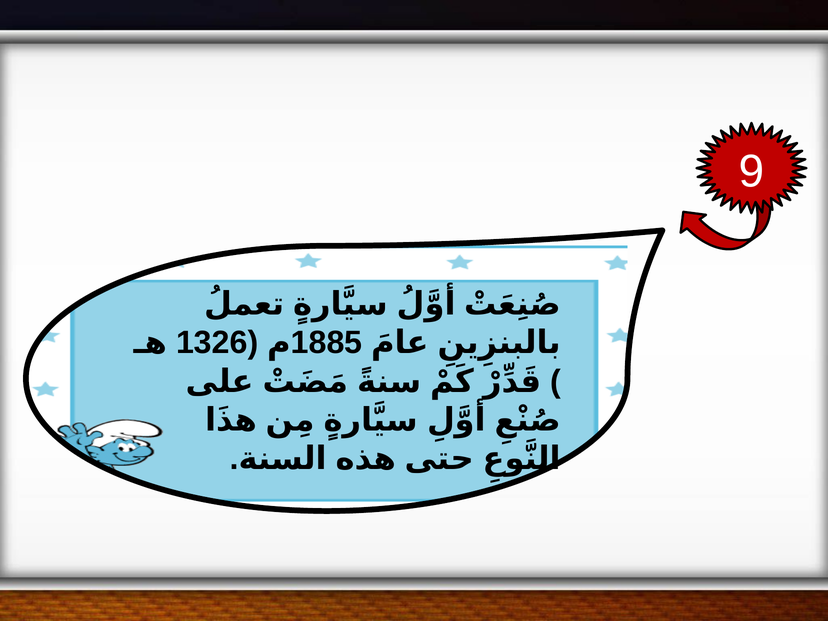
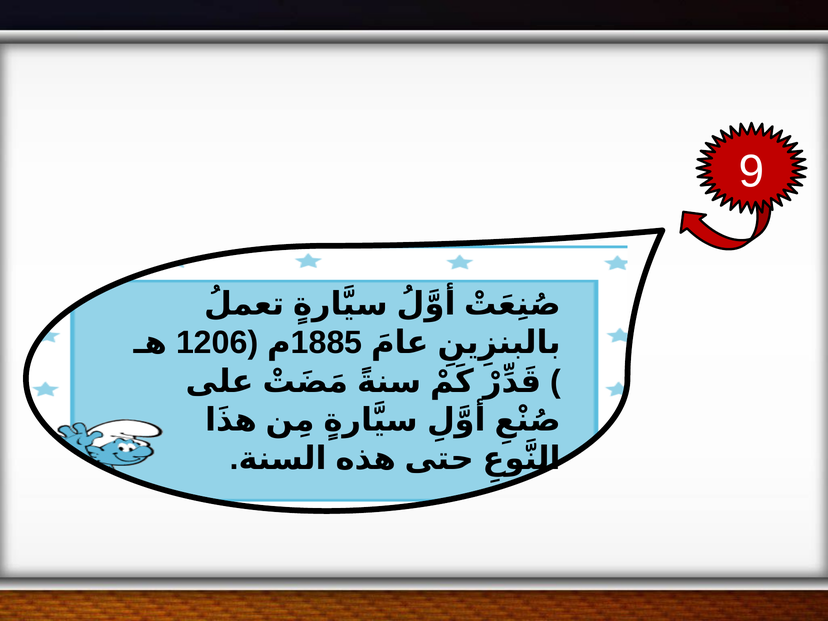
1326: 1326 -> 1206 (212, 343)
